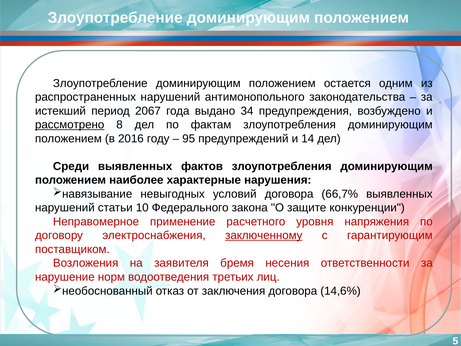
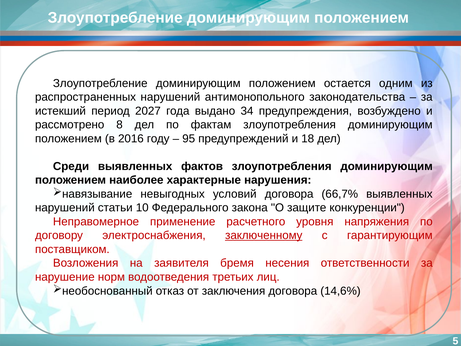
2067: 2067 -> 2027 (148, 111)
рассмотрено underline: present -> none (70, 125)
14: 14 -> 18 (308, 139)
